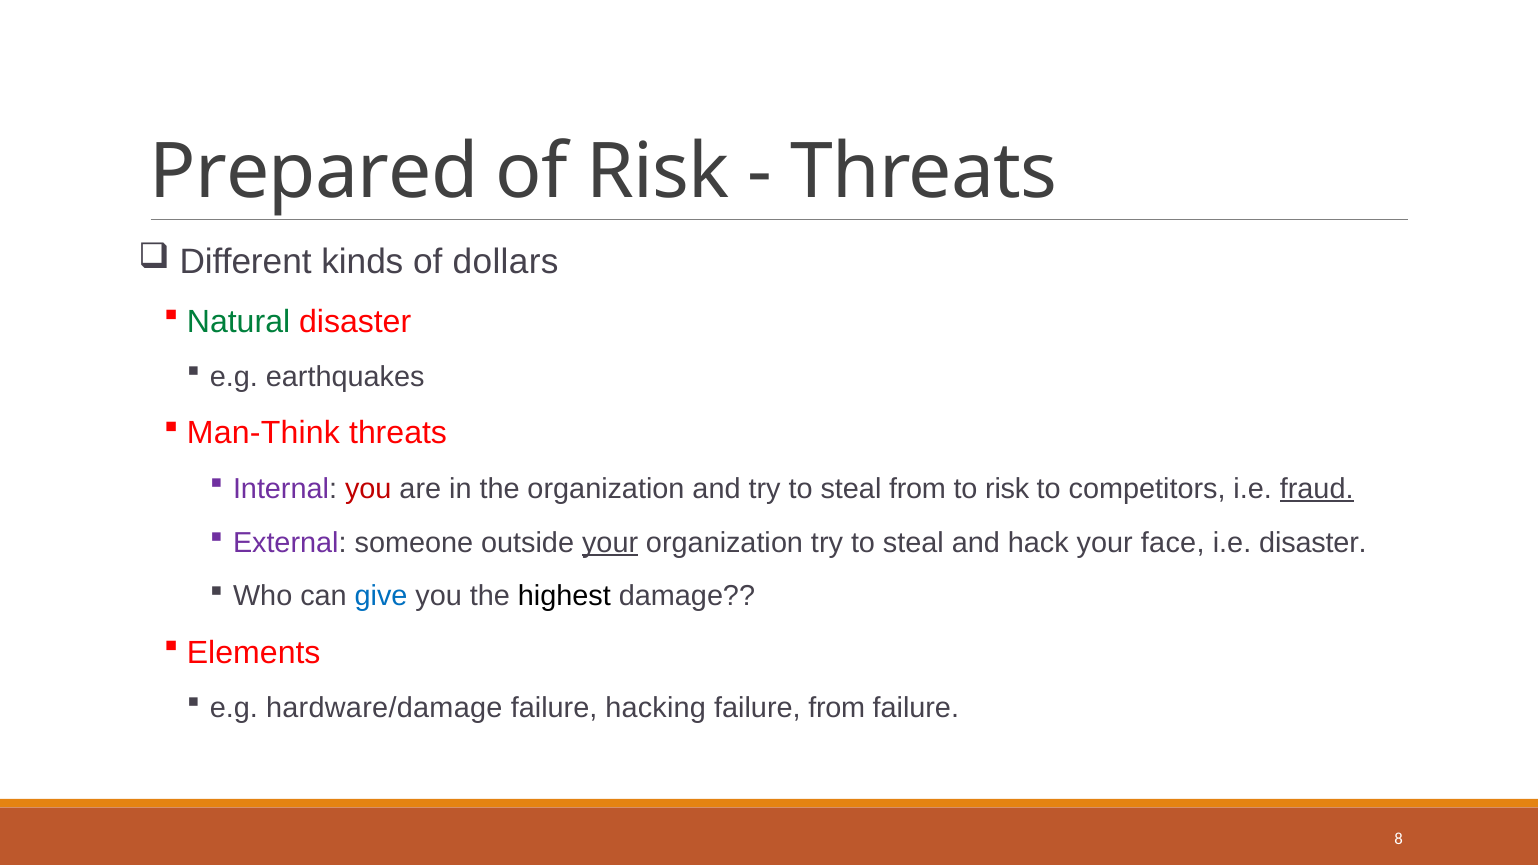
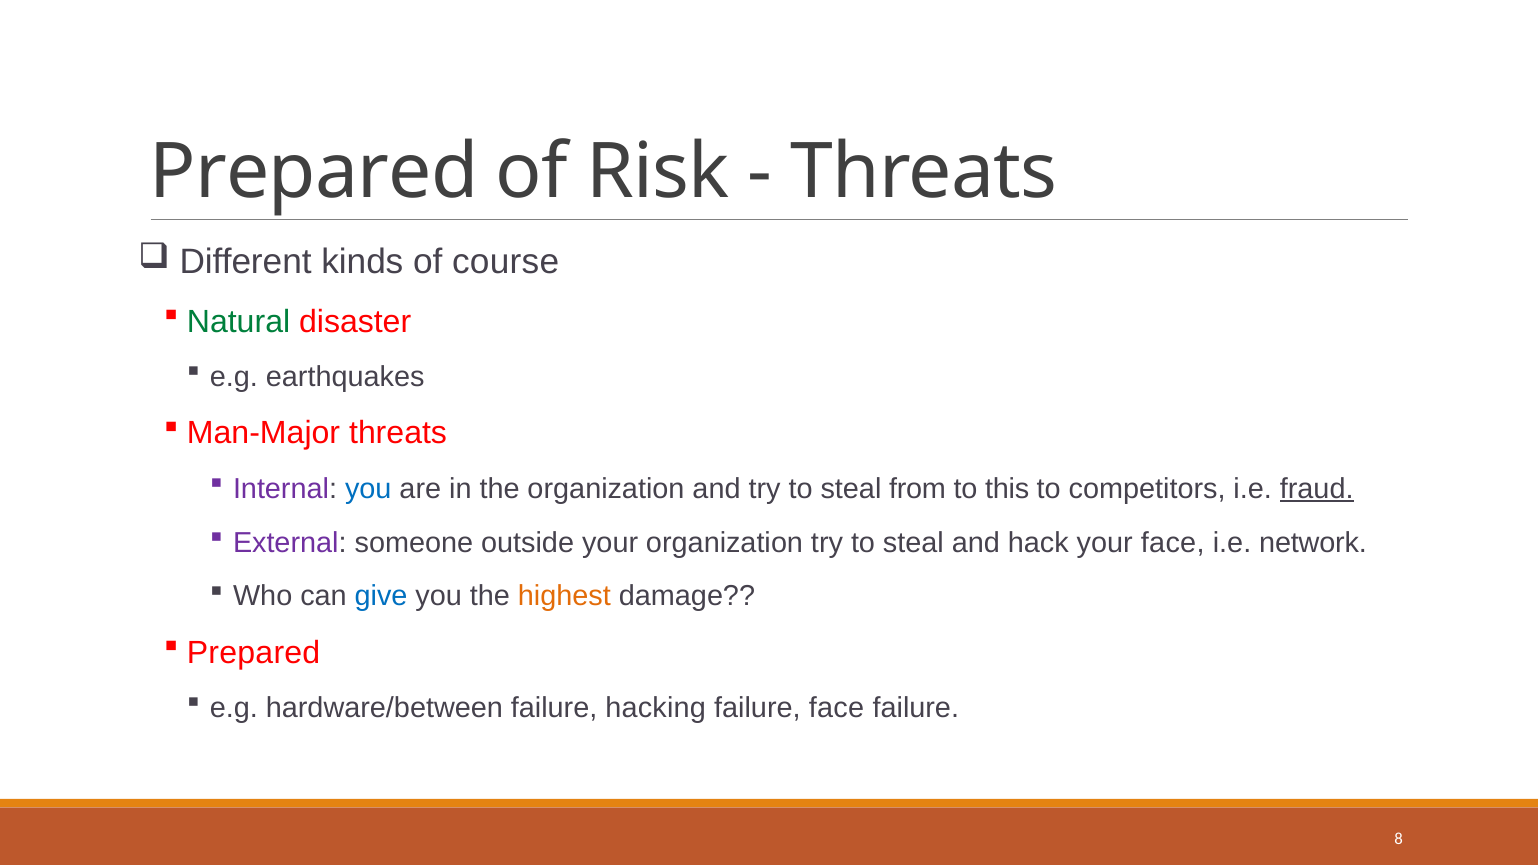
dollars: dollars -> course (506, 262)
Man-Think: Man-Think -> Man-Major (264, 433)
you colour: red -> blue (368, 489)
to risk: risk -> this (1007, 489)
your underline: present -> none (610, 543)
i.e disaster: disaster -> network (1313, 543)
highest colour: black -> orange (564, 597)
Elements: Elements -> Prepared (254, 653)
hardware/damage: hardware/damage -> hardware/between (384, 708)
failure from: from -> face (837, 708)
